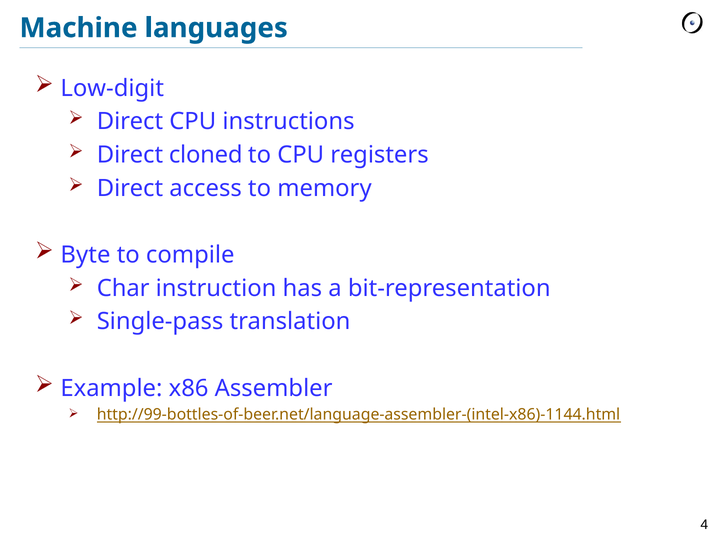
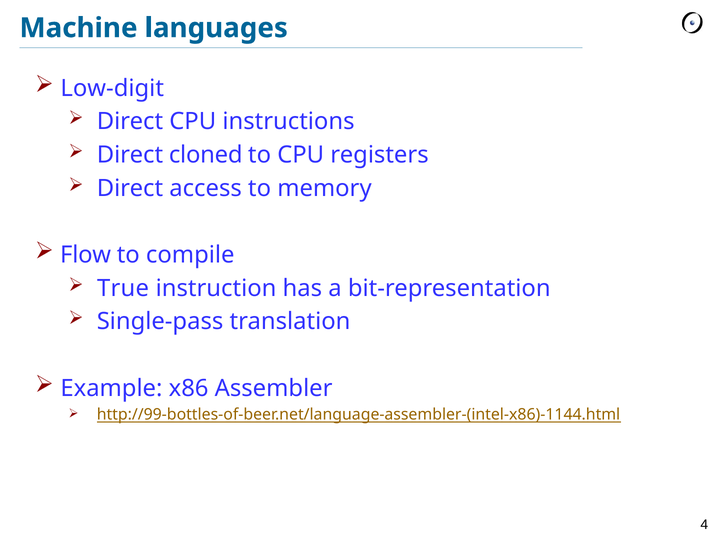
Byte: Byte -> Flow (86, 255)
Char: Char -> True (123, 288)
